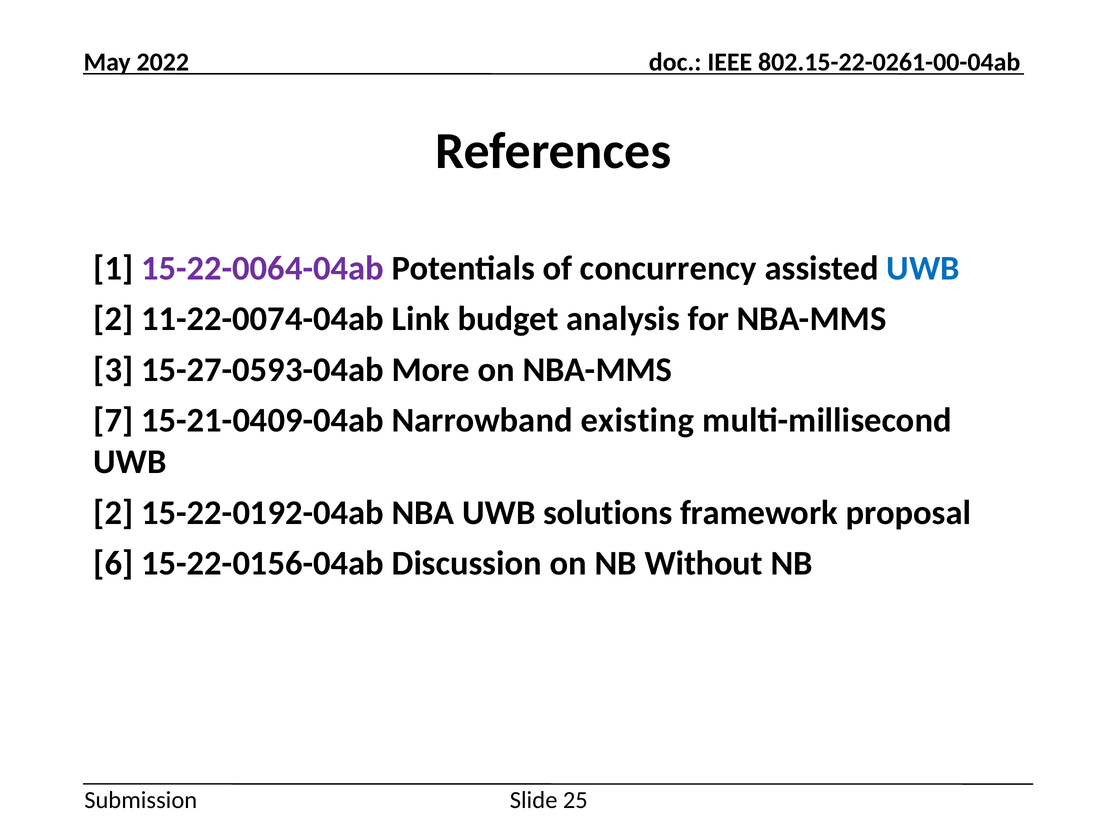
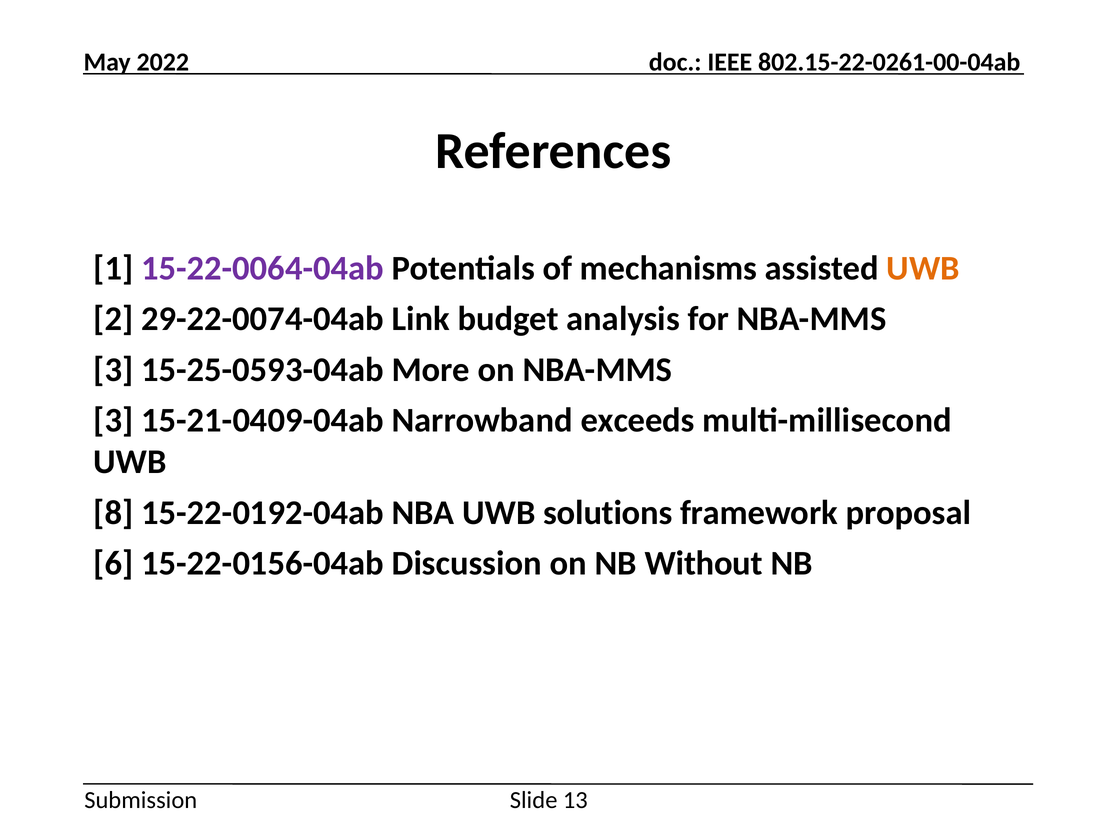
concurrency: concurrency -> mechanisms (668, 268)
UWB colour: blue -> orange (923, 268)
11-22-0074-04ab: 11-22-0074-04ab -> 29-22-0074-04ab (262, 319)
15-27-0593-04ab: 15-27-0593-04ab -> 15-25-0593-04ab (262, 370)
7: 7 -> 3 (113, 421)
existing: existing -> exceeds (638, 421)
2: 2 -> 8 (113, 513)
25: 25 -> 13 (575, 800)
